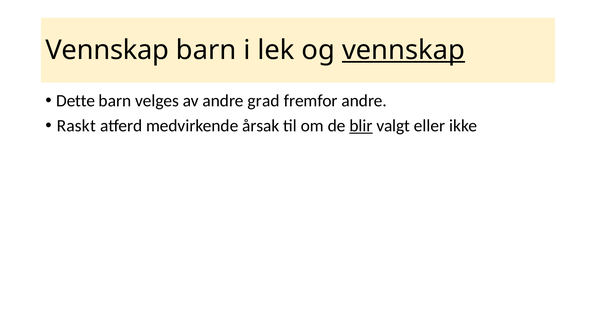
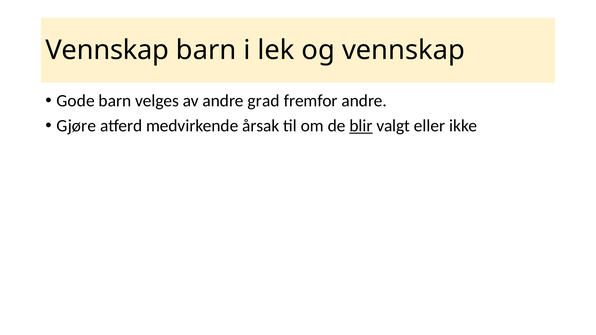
vennskap underline: present -> none (403, 50)
Dette: Dette -> Gode (76, 101)
Raskt: Raskt -> Gjøre (76, 126)
